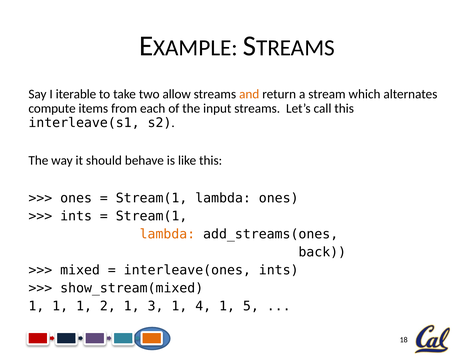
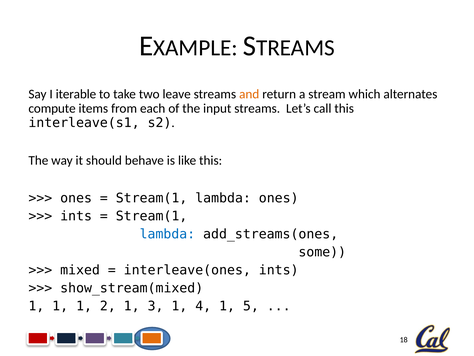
allow: allow -> leave (177, 94)
lambda colour: orange -> blue (167, 234)
back: back -> some (322, 252)
